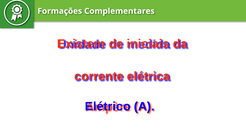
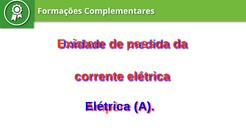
iniciais: iniciais -> pessoa (148, 44)
Elétrico: Elétrico -> Elétrica (108, 107)
